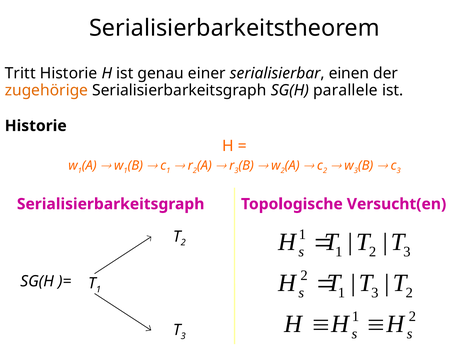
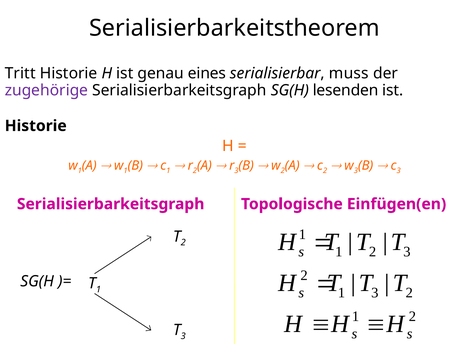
einer: einer -> eines (207, 73)
einen: einen -> muss (349, 73)
zugehörige colour: orange -> purple (46, 90)
parallele: parallele -> lesenden (346, 90)
Versucht(en: Versucht(en -> Einfügen(en (397, 204)
